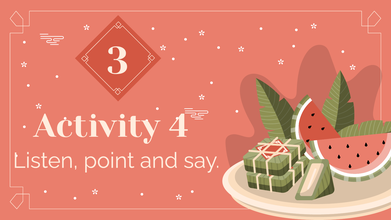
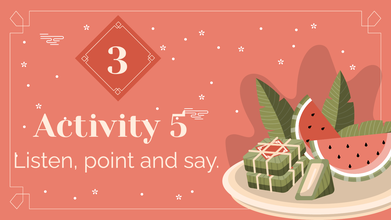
4: 4 -> 5 (179, 126)
